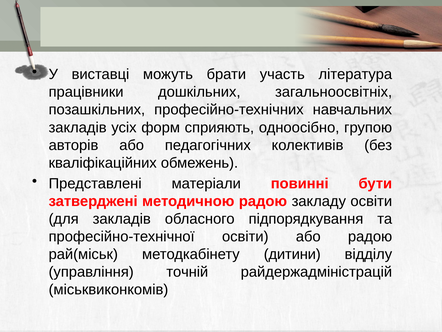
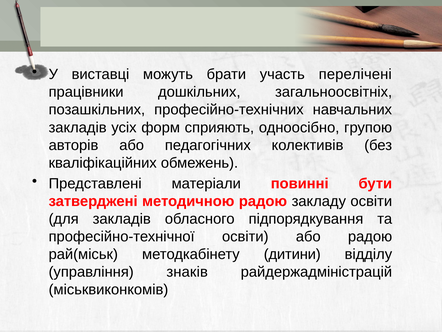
література: література -> перелічені (355, 74)
точній: точній -> знаків (187, 272)
